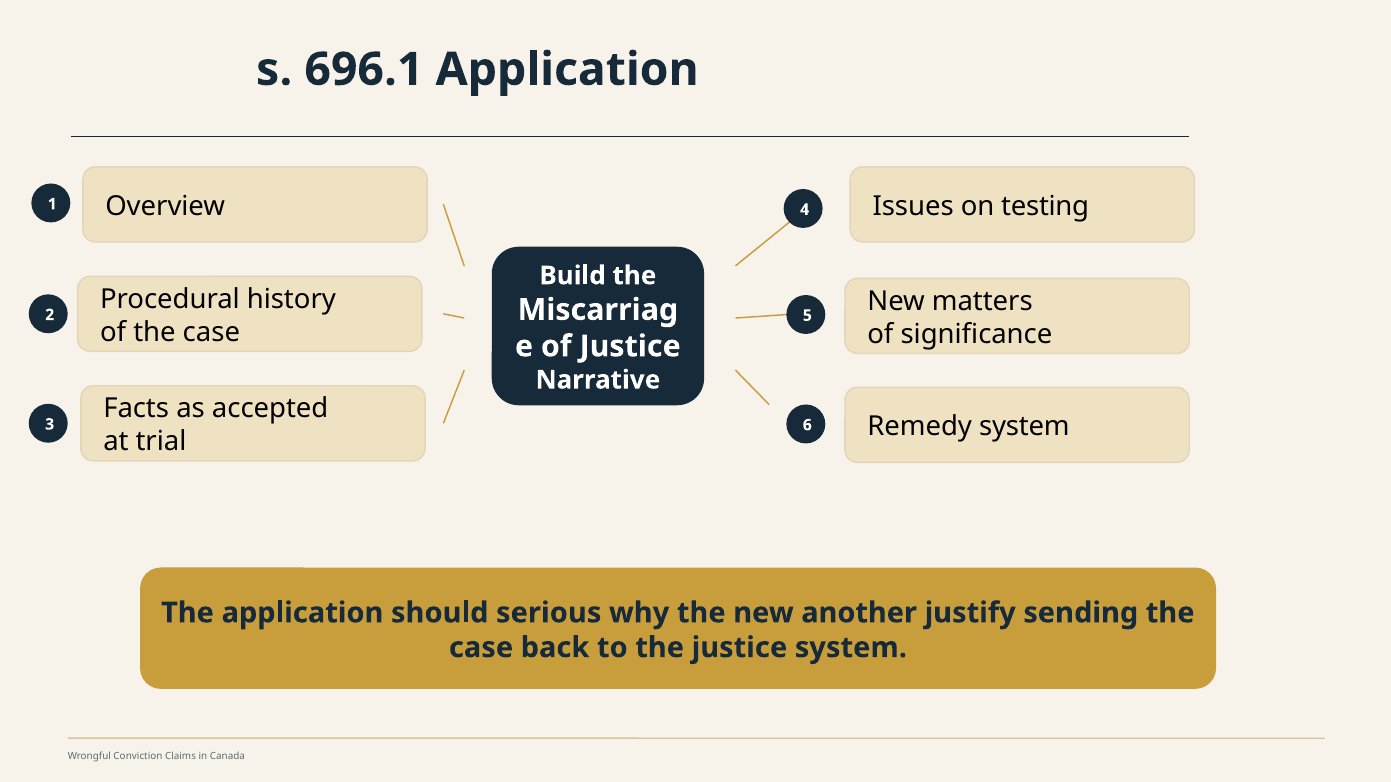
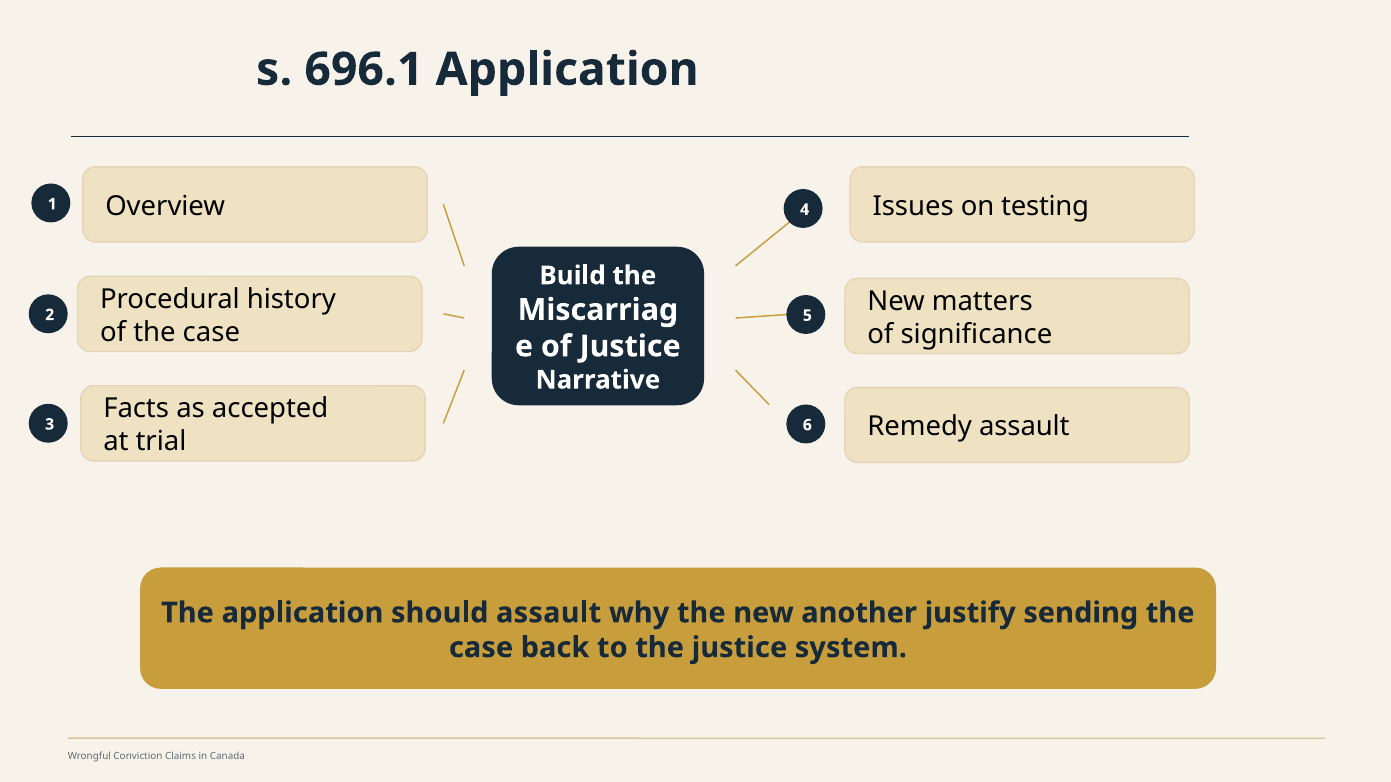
Remedy system: system -> assault (1024, 427)
should serious: serious -> assault (549, 613)
